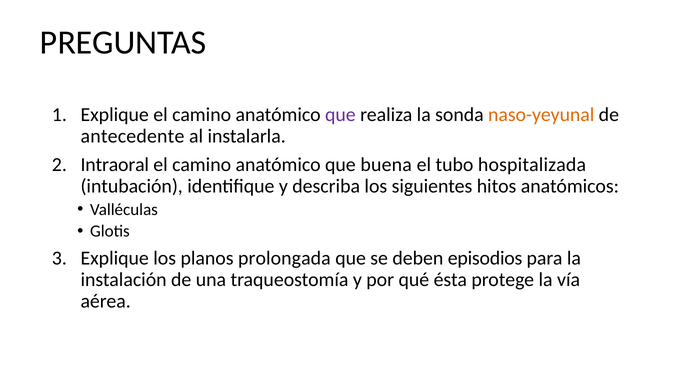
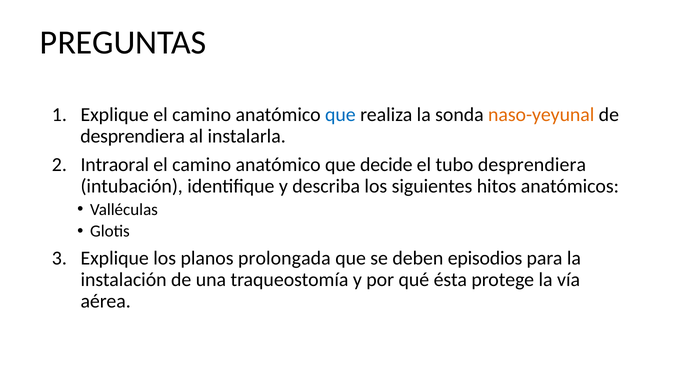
que colour: purple -> blue (340, 115)
antecedente: antecedente -> desprendiera (133, 136)
buena: buena -> decide (386, 165)
tubo hospitalizada: hospitalizada -> desprendiera (532, 165)
